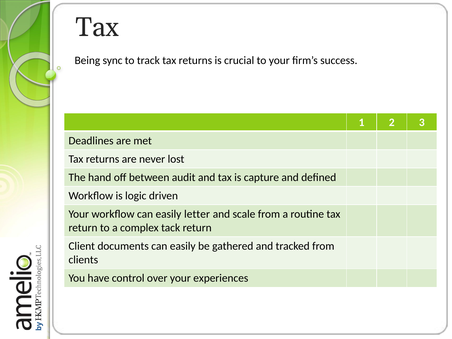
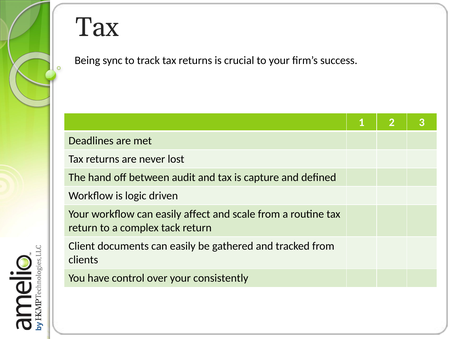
letter: letter -> affect (197, 214)
experiences: experiences -> consistently (221, 278)
